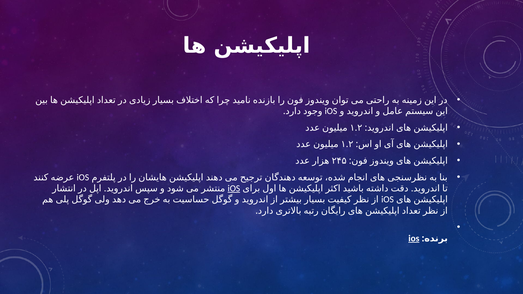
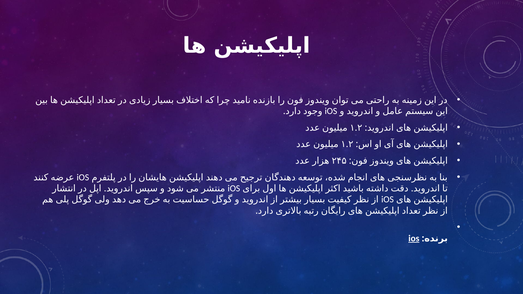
iOS underline: present -> none (234, 189)
